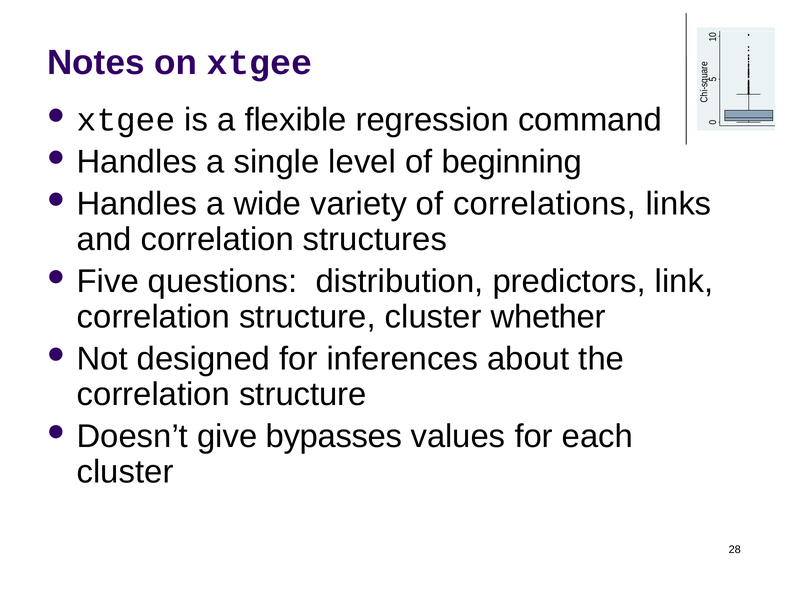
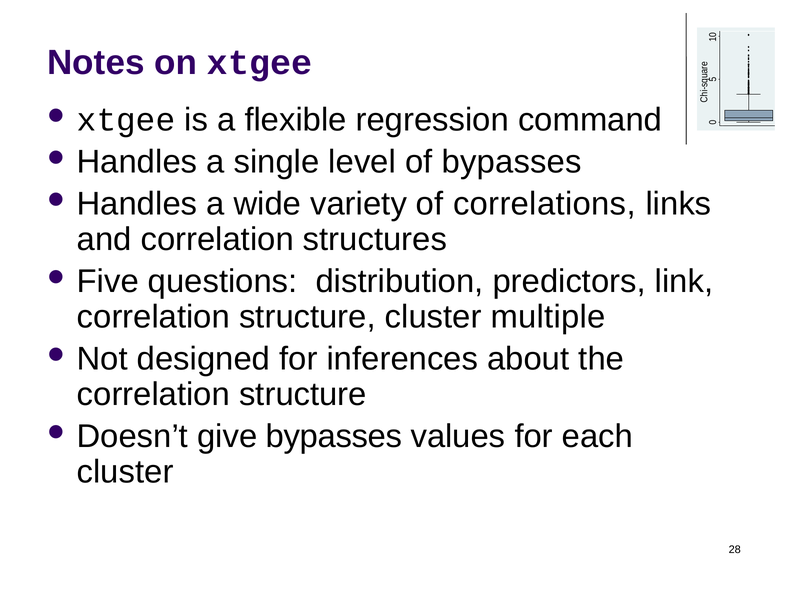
of beginning: beginning -> bypasses (512, 162)
whether: whether -> multiple (548, 317)
